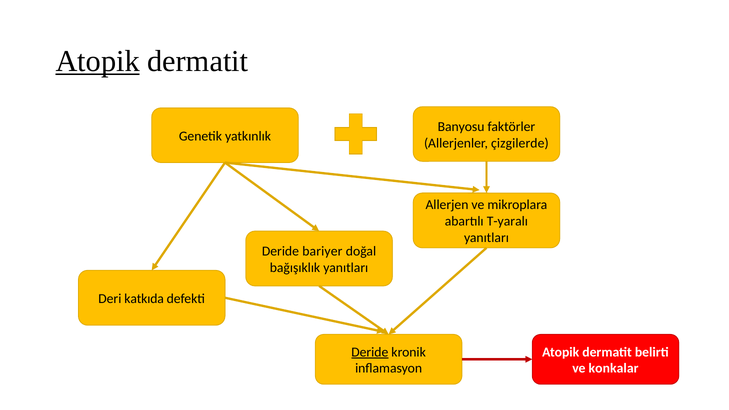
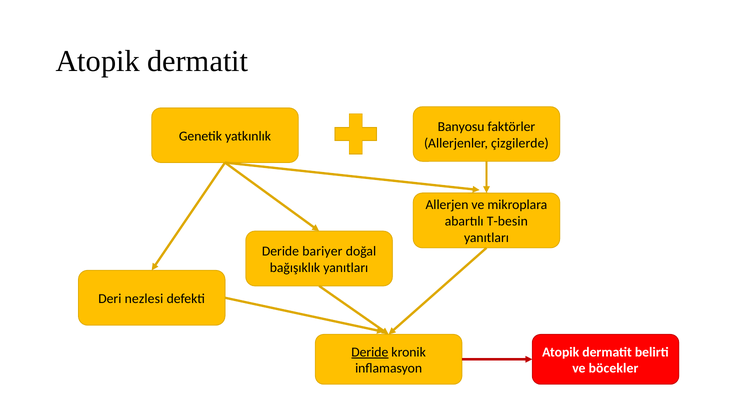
Atopik underline: present -> none (98, 61)
T-yaralı: T-yaralı -> T-besin (507, 221)
katkıda: katkıda -> nezlesi (144, 299)
konkalar: konkalar -> böcekler (614, 369)
